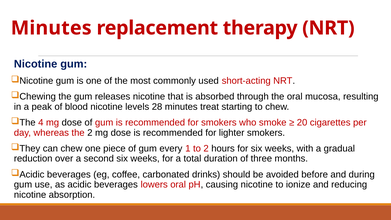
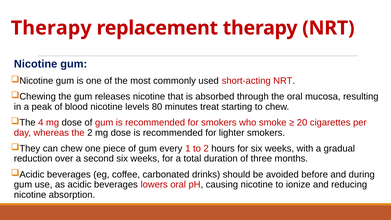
Minutes: Minutes -> Therapy (51, 28)
28: 28 -> 80 (157, 107)
